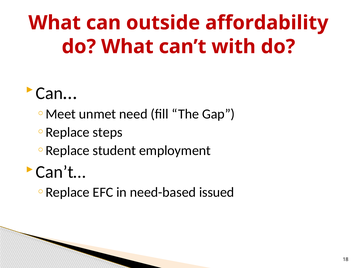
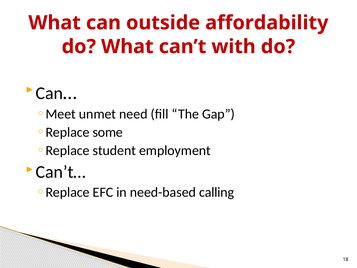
steps: steps -> some (108, 132)
issued: issued -> calling (217, 192)
